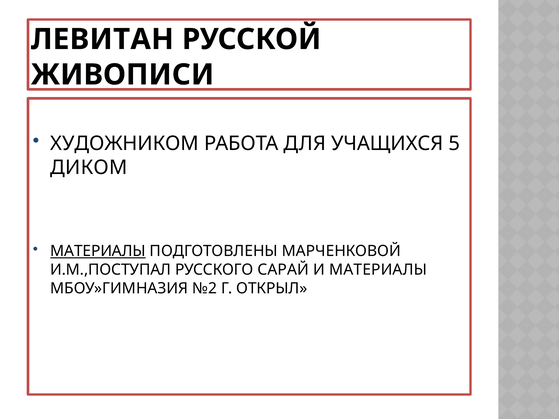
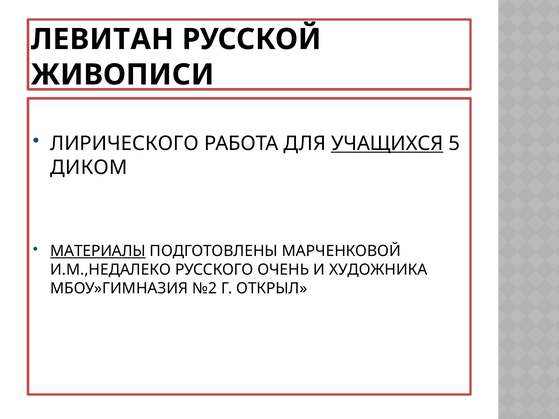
ХУДОЖНИКОМ: ХУДОЖНИКОМ -> ЛИРИЧЕСКОГО (125, 144)
УЧАЩИХСЯ underline: none -> present (387, 144)
И.М.,ПОСТУПАЛ: И.М.,ПОСТУПАЛ -> И.М.,НЕДАЛЕКО (111, 270)
САРАЙ: САРАЙ -> ОЧЕНЬ (283, 270)
И МАТЕРИАЛЫ: МАТЕРИАЛЫ -> ХУДОЖНИКА (378, 270)
